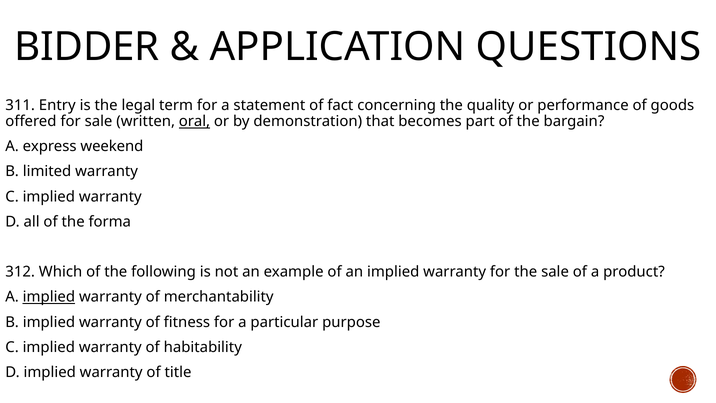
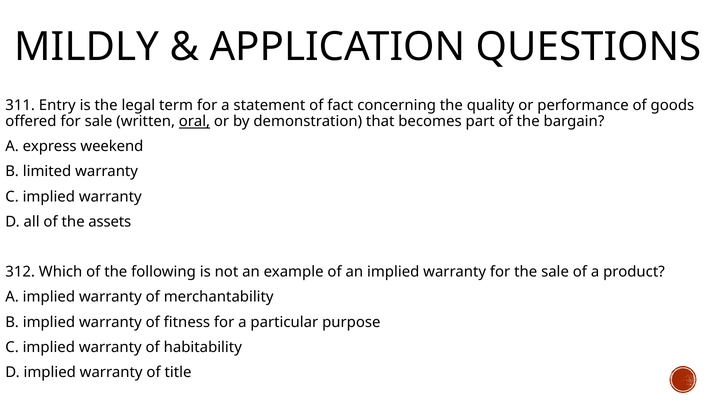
BIDDER: BIDDER -> MILDLY (87, 47)
forma: forma -> assets (110, 222)
implied underline: present -> none (49, 297)
